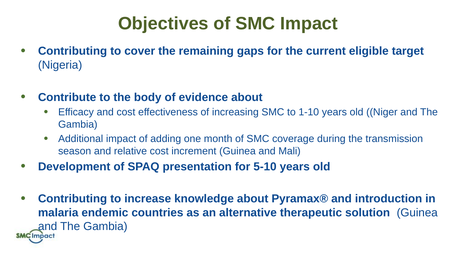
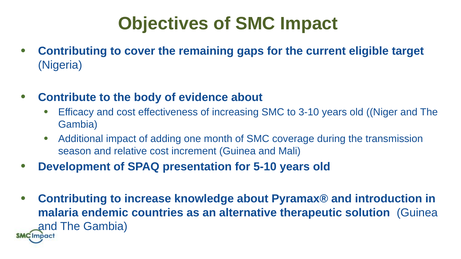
1-10: 1-10 -> 3-10 (309, 112)
